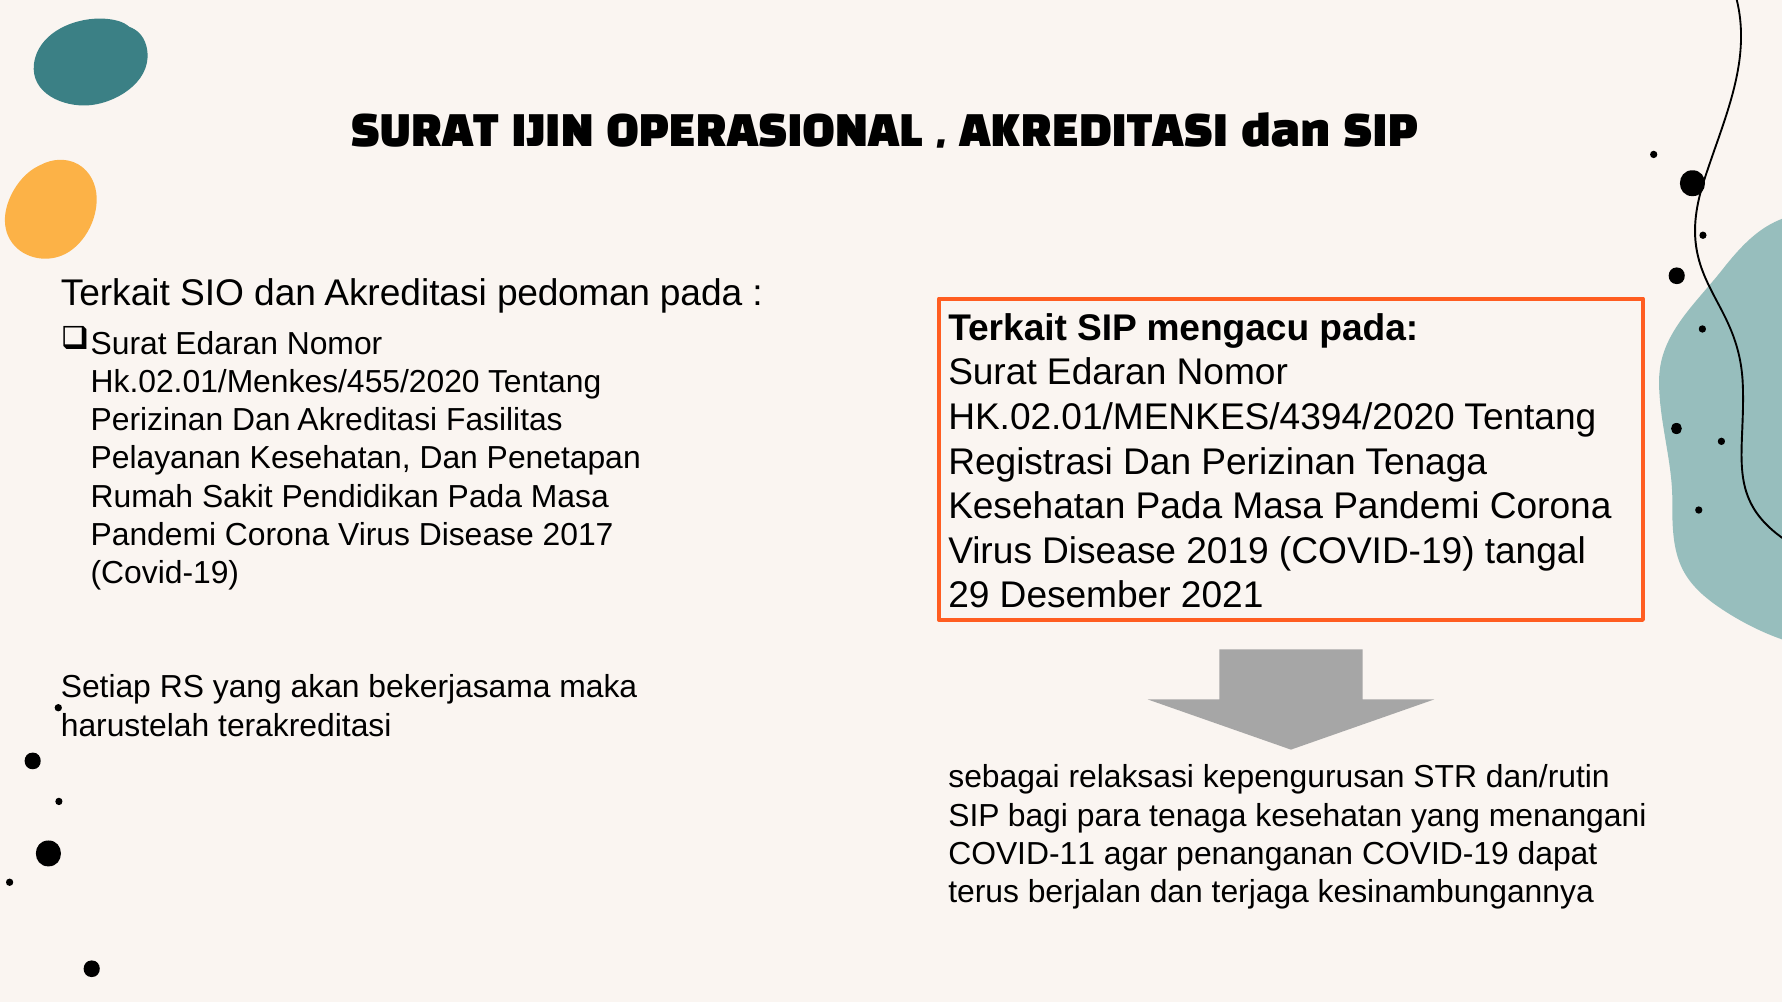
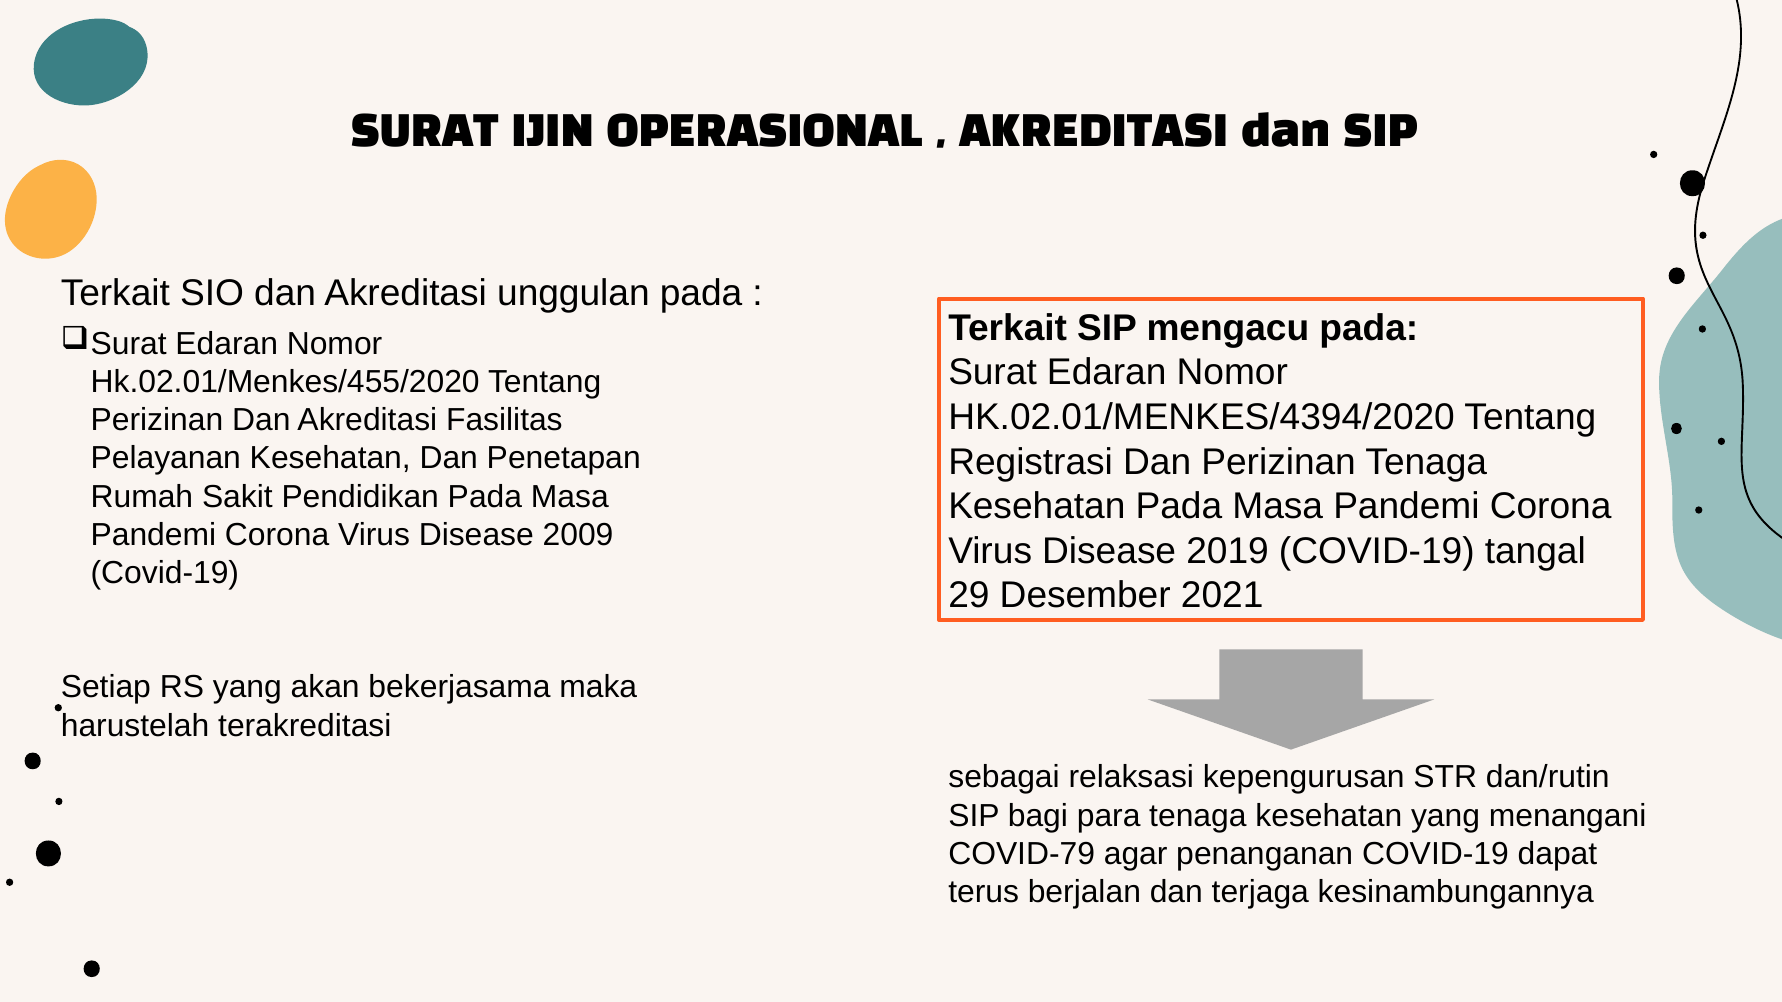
pedoman: pedoman -> unggulan (573, 293)
2017: 2017 -> 2009 (578, 535)
COVID-11: COVID-11 -> COVID-79 (1022, 854)
